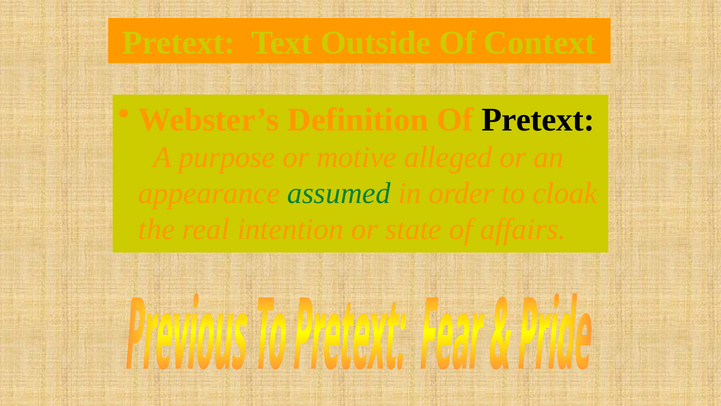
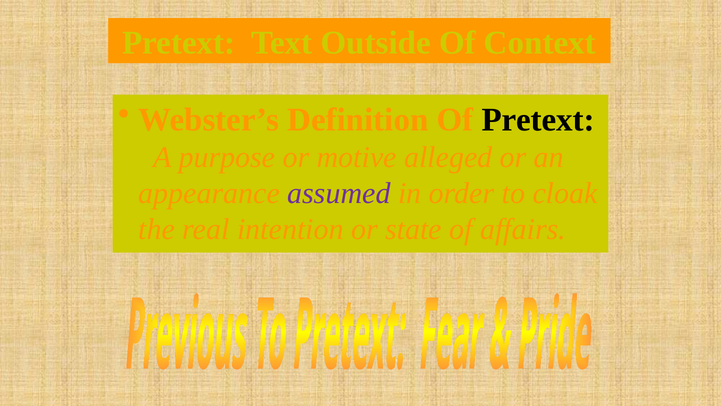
assumed colour: green -> purple (339, 193)
